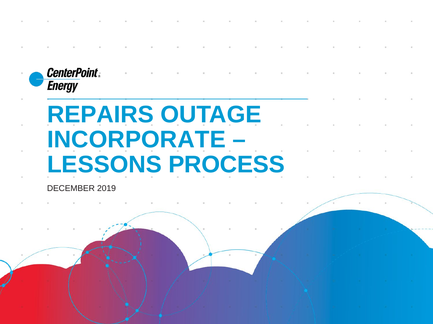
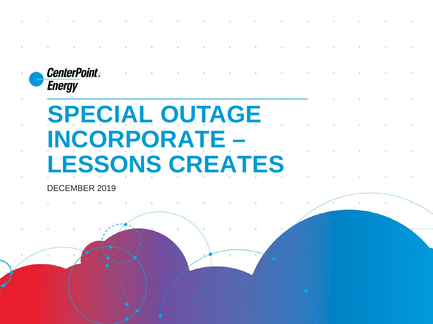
REPAIRS: REPAIRS -> SPECIAL (100, 115)
PROCESS: PROCESS -> CREATES (226, 165)
